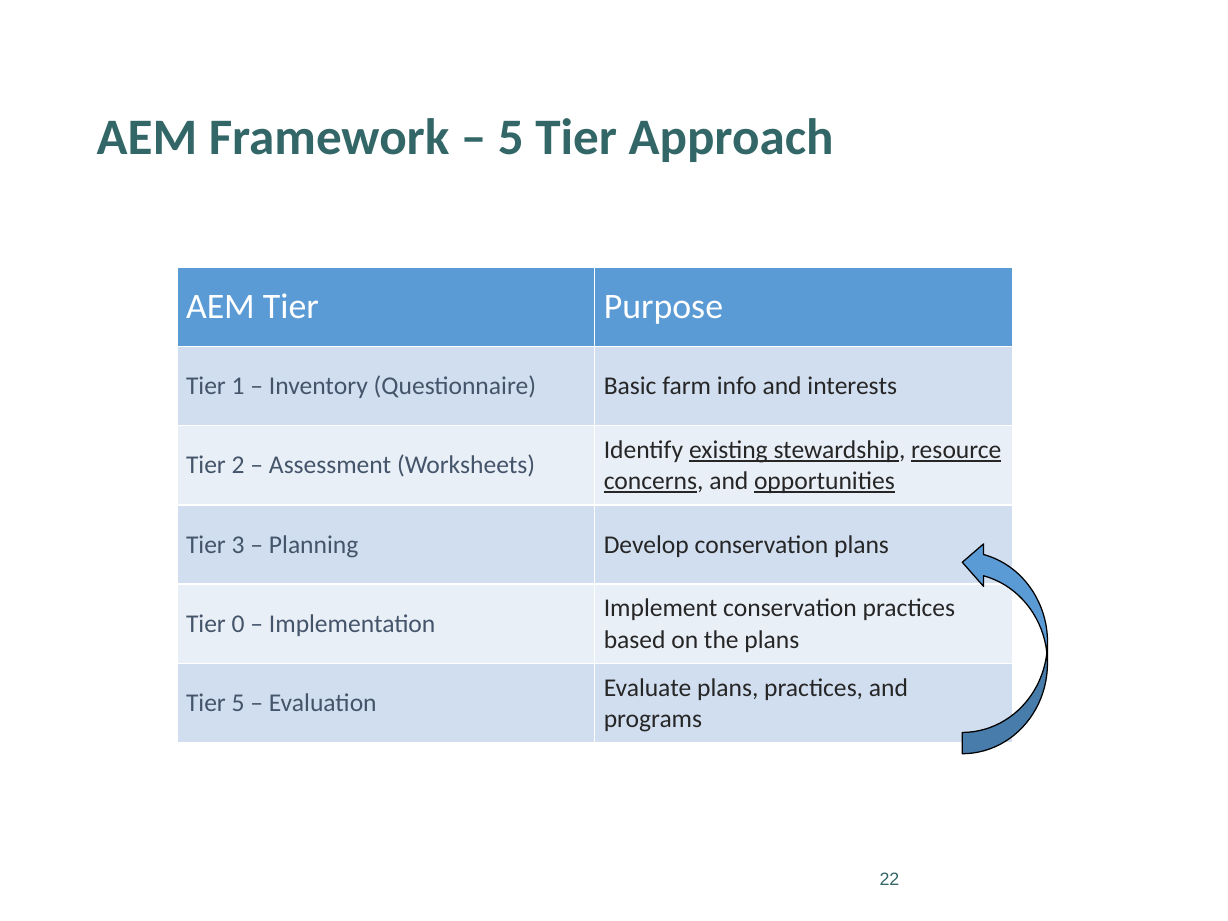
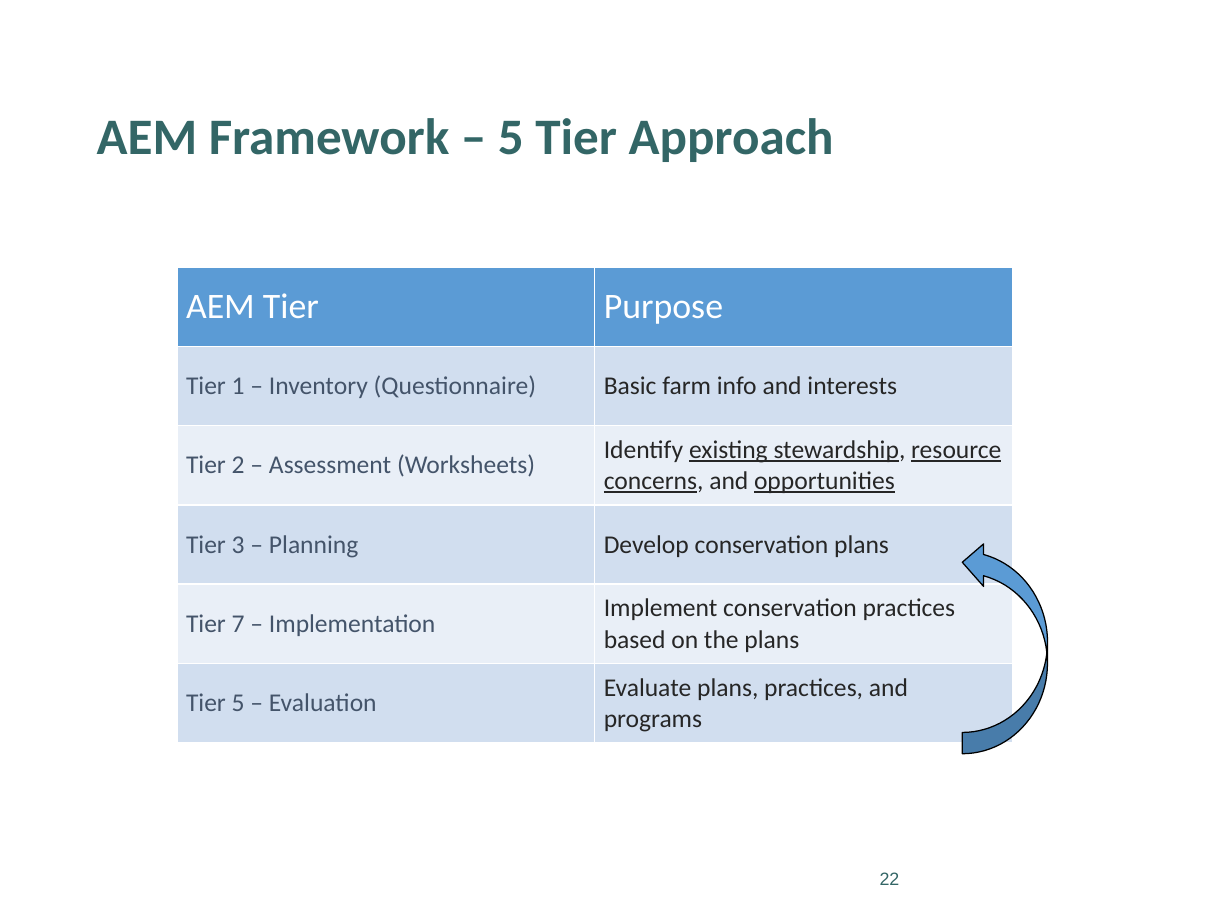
0: 0 -> 7 (238, 624)
